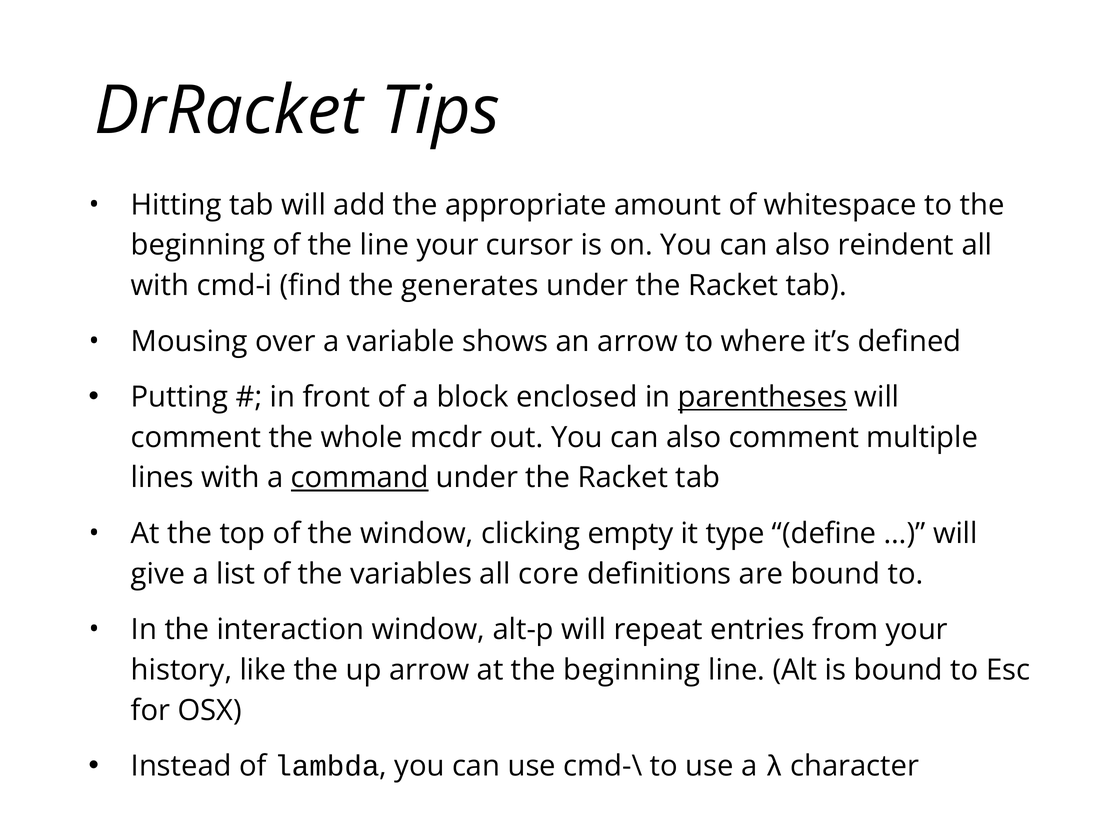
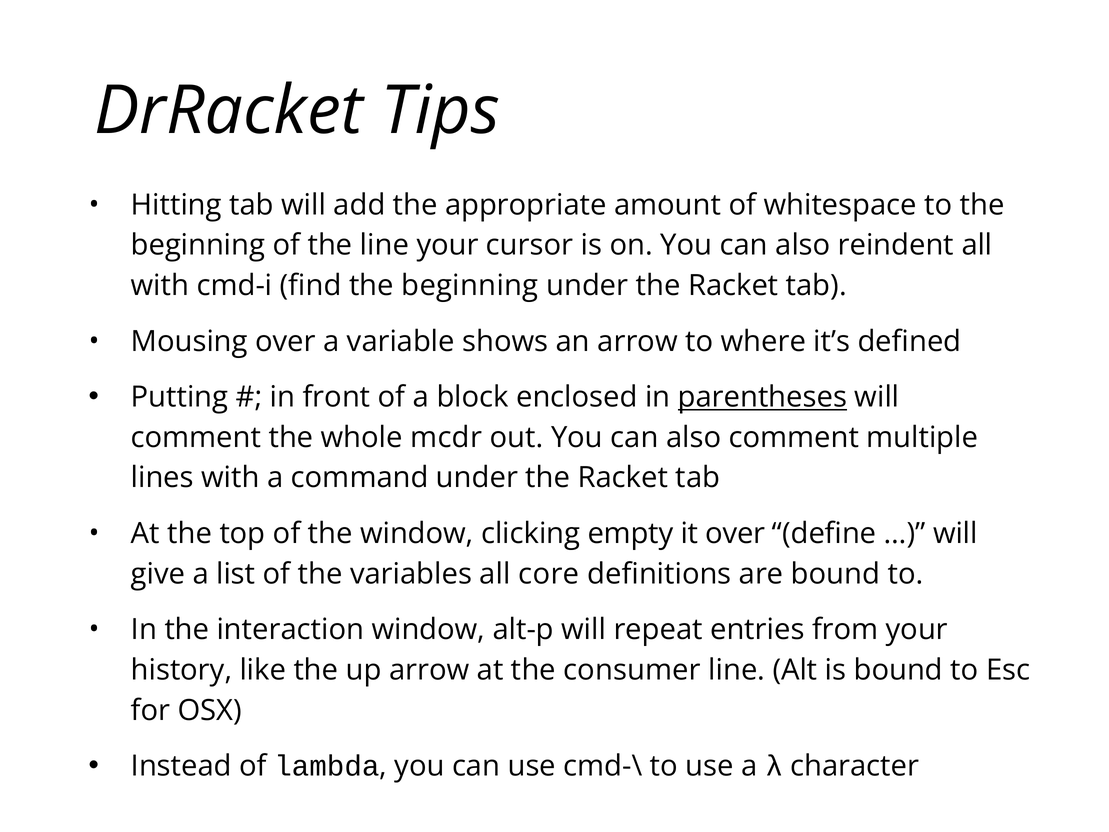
find the generates: generates -> beginning (470, 285)
command underline: present -> none (360, 478)
it type: type -> over (735, 533)
at the beginning: beginning -> consumer (632, 670)
